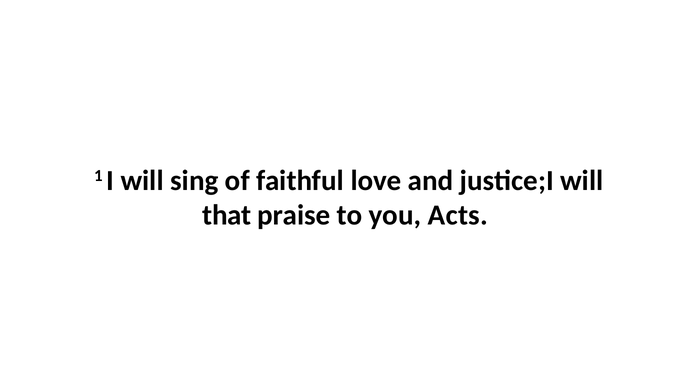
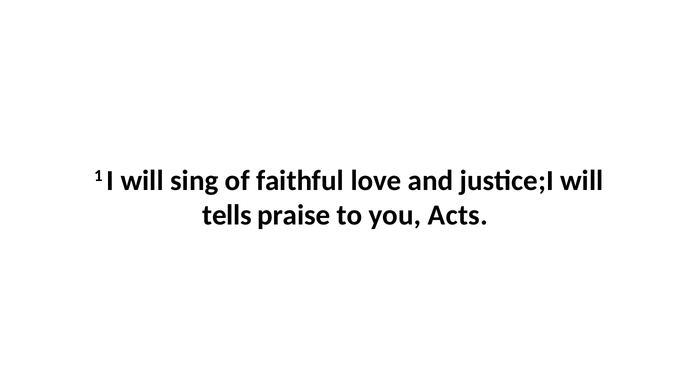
that: that -> tells (227, 216)
